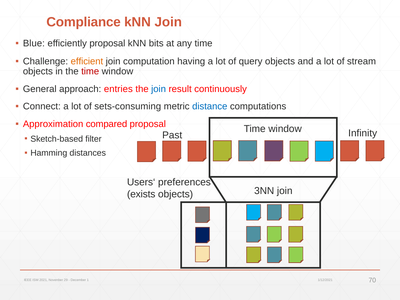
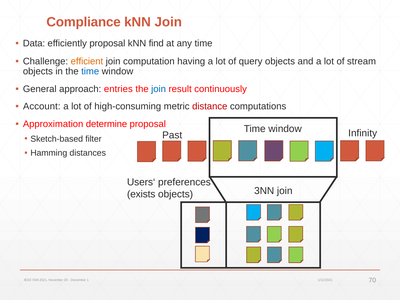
Blue: Blue -> Data (34, 44)
bits: bits -> find (156, 44)
time colour: red -> blue (90, 71)
Connect: Connect -> Account (42, 106)
sets-consuming: sets-consuming -> high-consuming (128, 106)
distance colour: blue -> red (210, 106)
compared: compared -> determine (107, 124)
